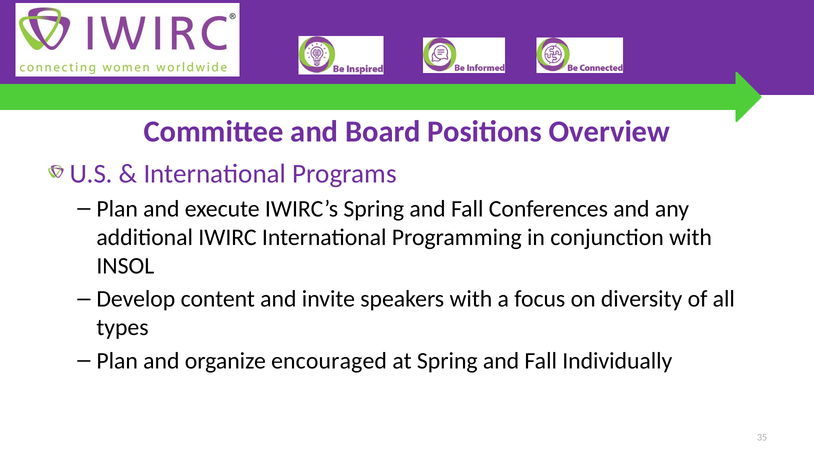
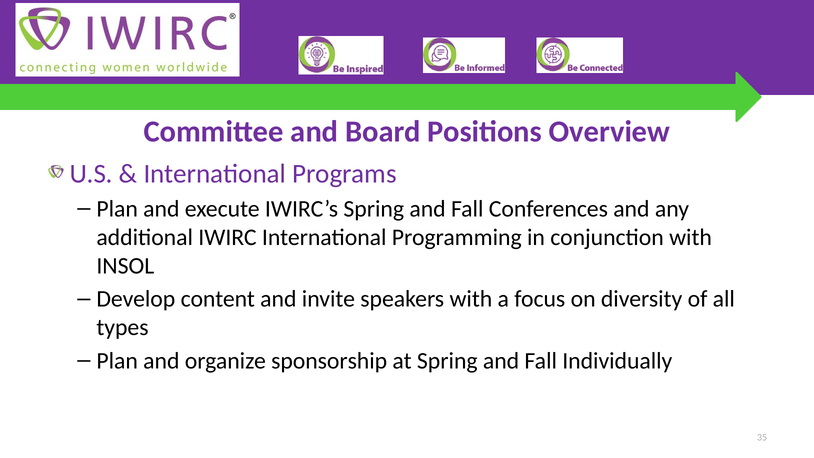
encouraged: encouraged -> sponsorship (329, 361)
